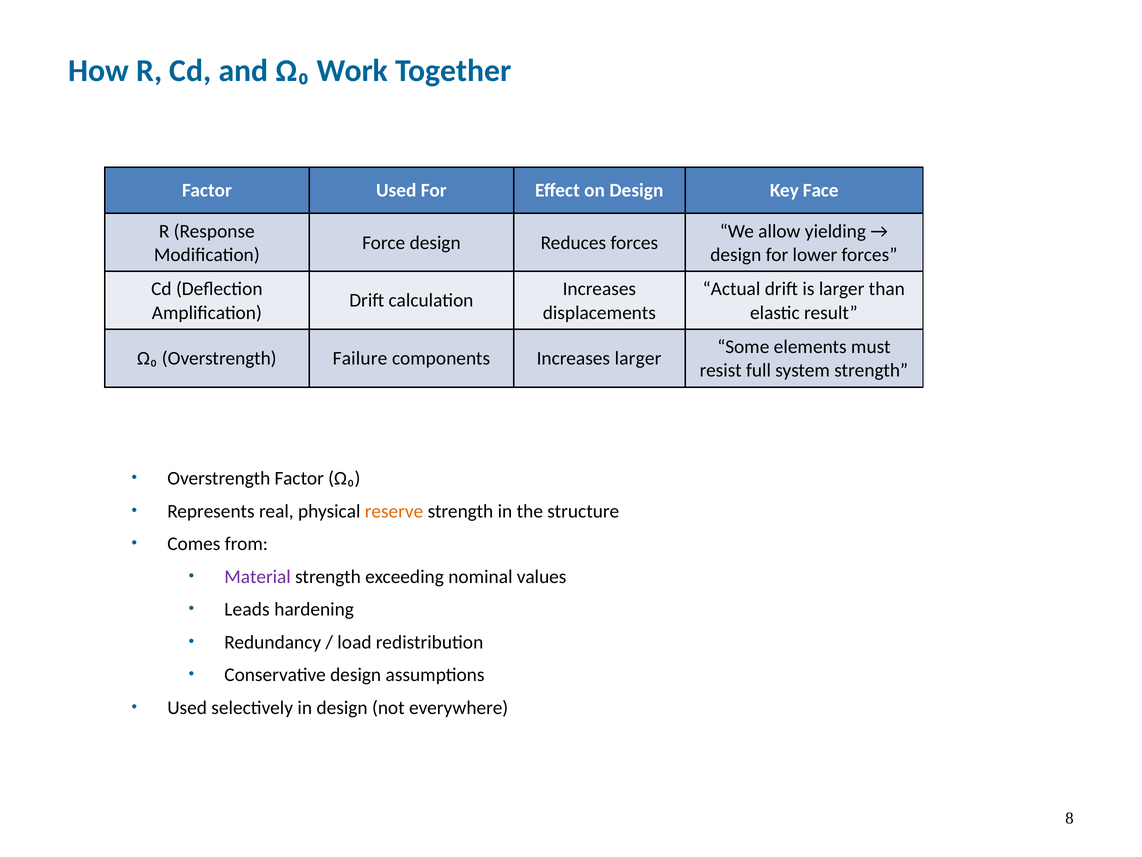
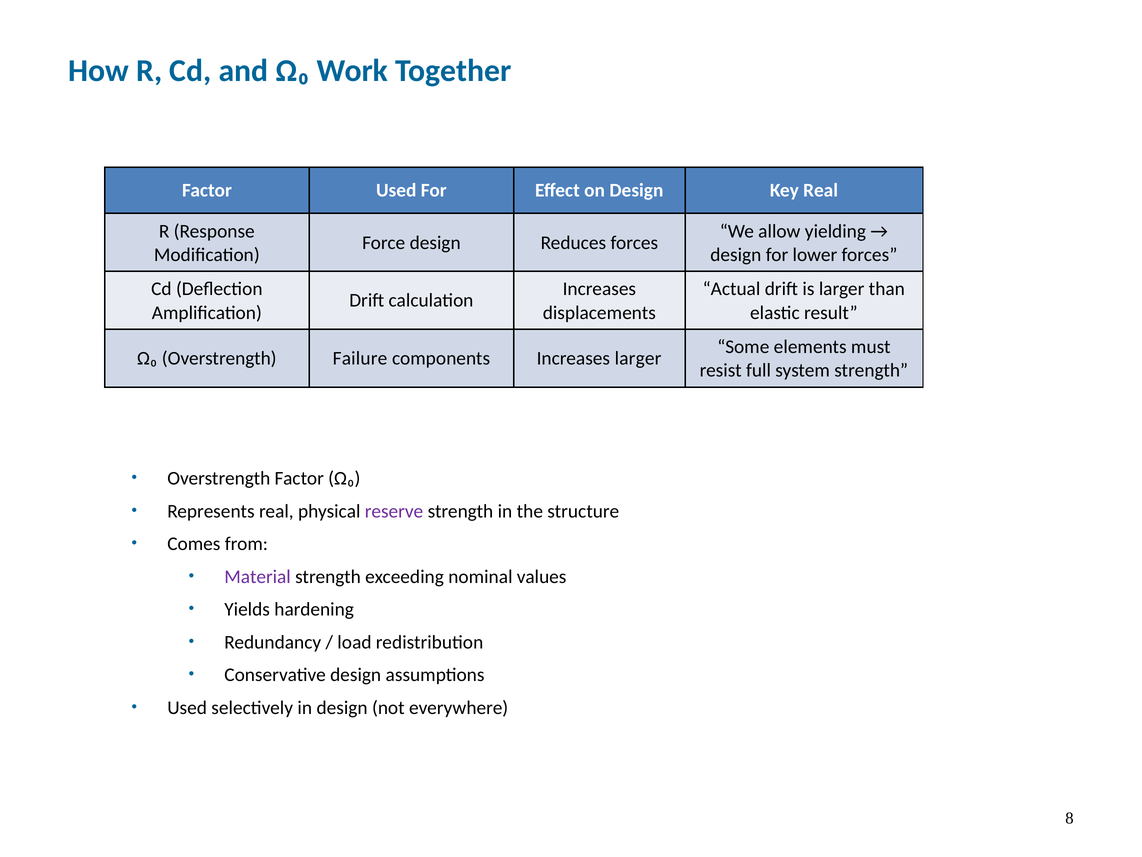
Key Face: Face -> Real (821, 190)
reserve colour: orange -> purple (394, 511)
Leads: Leads -> Yields (247, 609)
